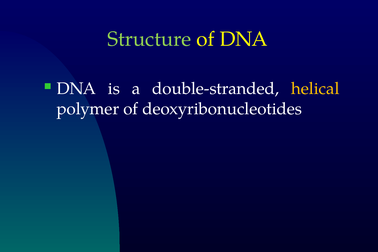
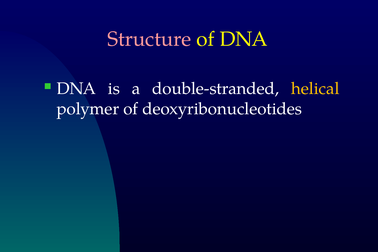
Structure colour: light green -> pink (149, 39)
